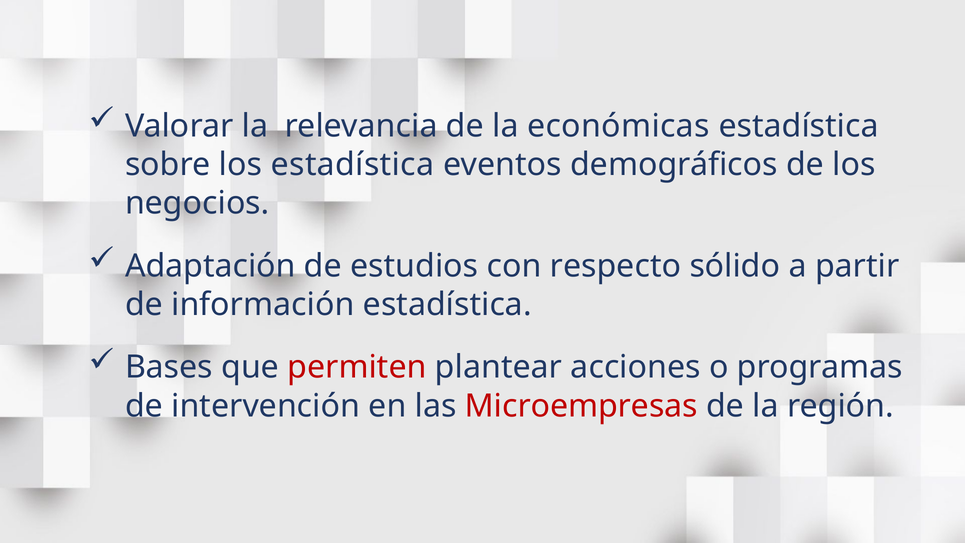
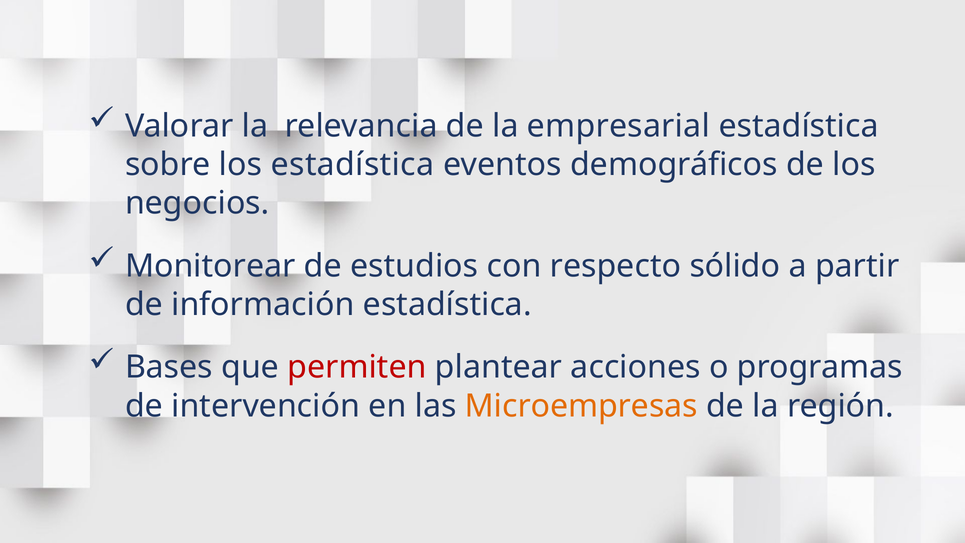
económicas: económicas -> empresarial (618, 126)
Adaptación: Adaptación -> Monitorear (210, 266)
Microempresas colour: red -> orange (581, 406)
